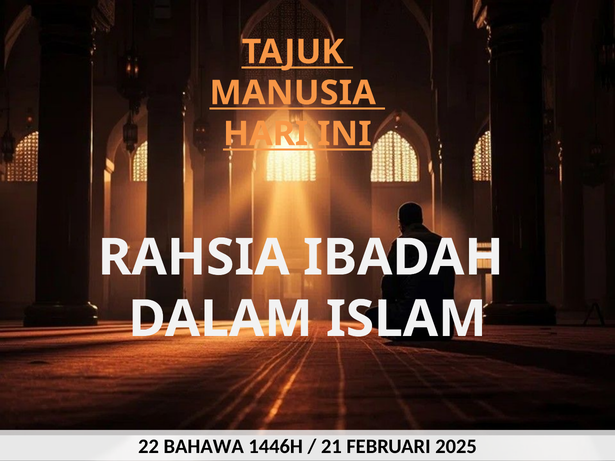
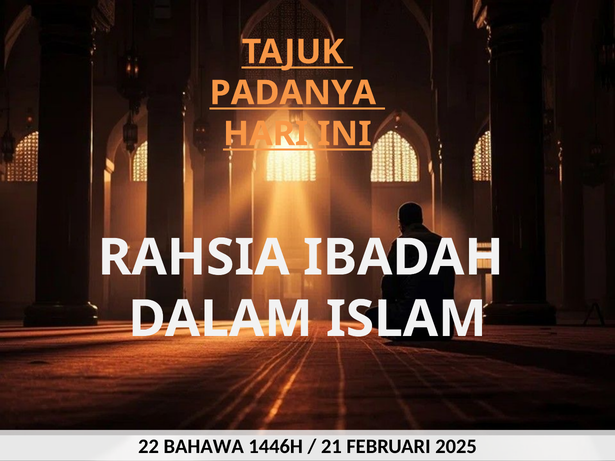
MANUSIA: MANUSIA -> PADANYA (293, 93)
